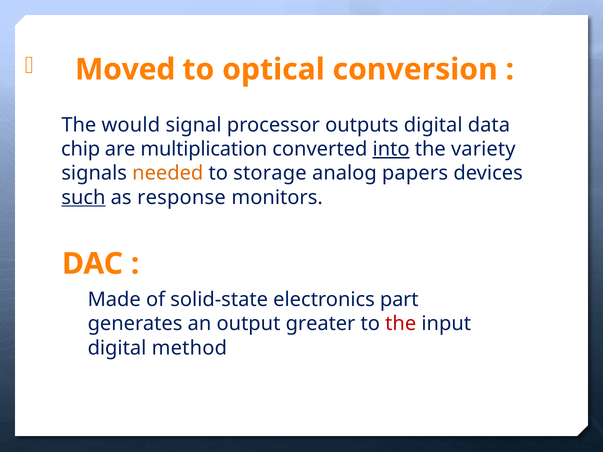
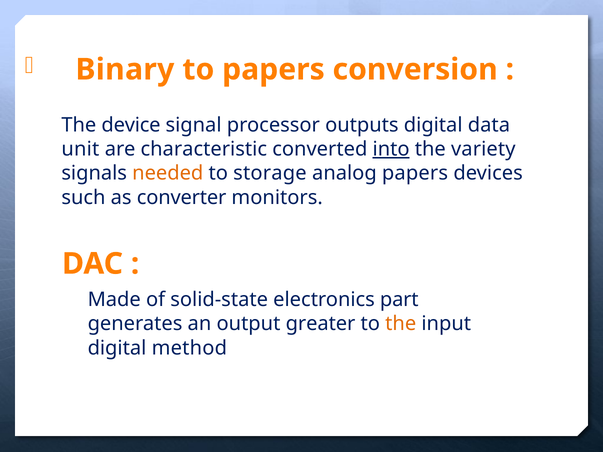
Moved: Moved -> Binary (125, 70)
to optical: optical -> papers (273, 70)
would: would -> device (131, 125)
chip: chip -> unit (80, 149)
multiplication: multiplication -> characteristic (204, 149)
such underline: present -> none (83, 198)
response: response -> converter (182, 198)
the colour: red -> orange (401, 324)
